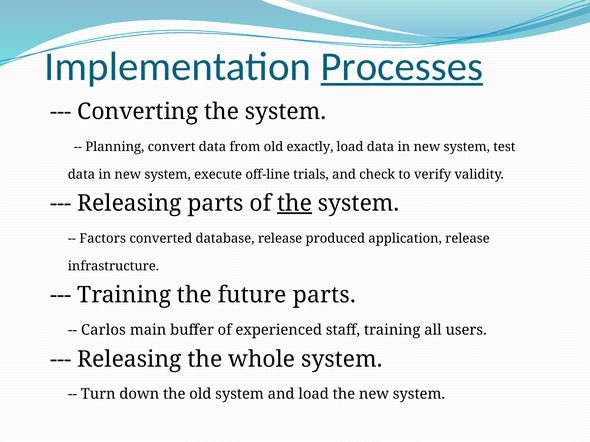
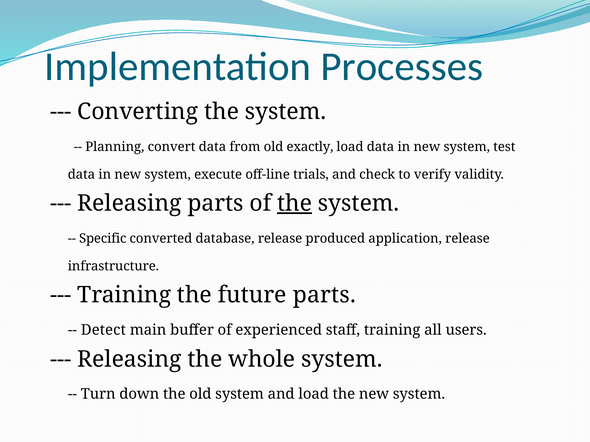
Processes underline: present -> none (402, 67)
Factors: Factors -> Specific (103, 239)
Carlos: Carlos -> Detect (103, 330)
